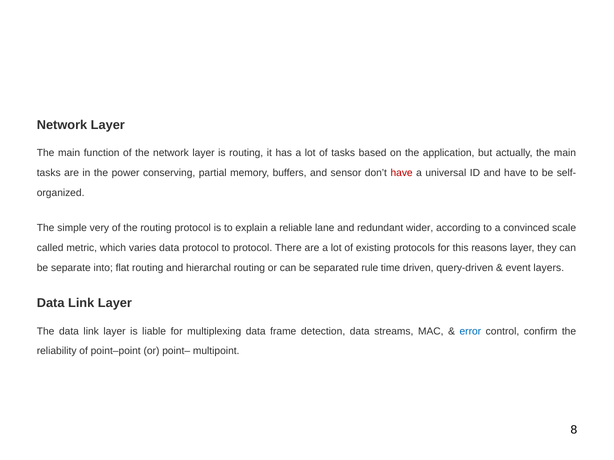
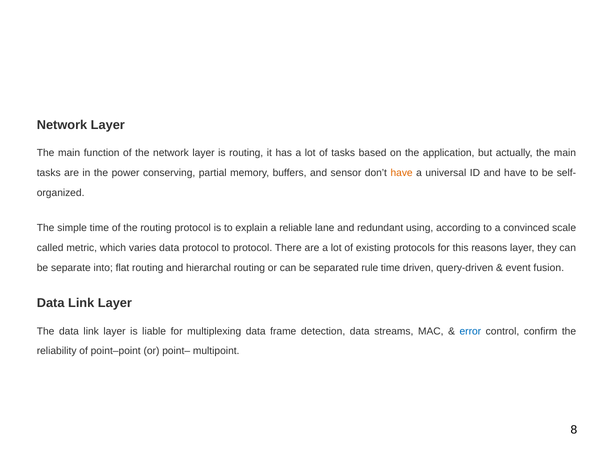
have colour: red -> orange (402, 173)
simple very: very -> time (99, 228)
wider: wider -> using (420, 228)
layers: layers -> fusion (549, 268)
